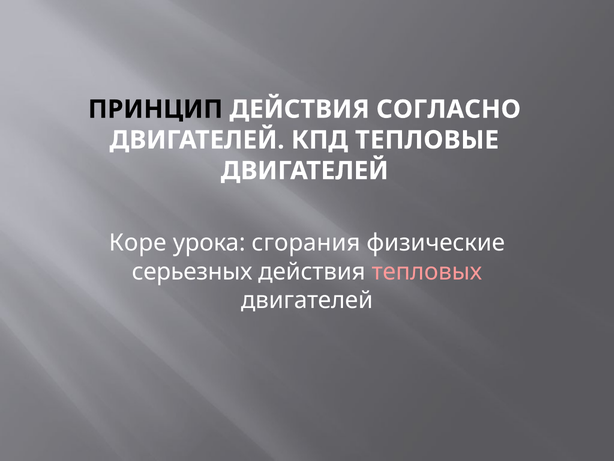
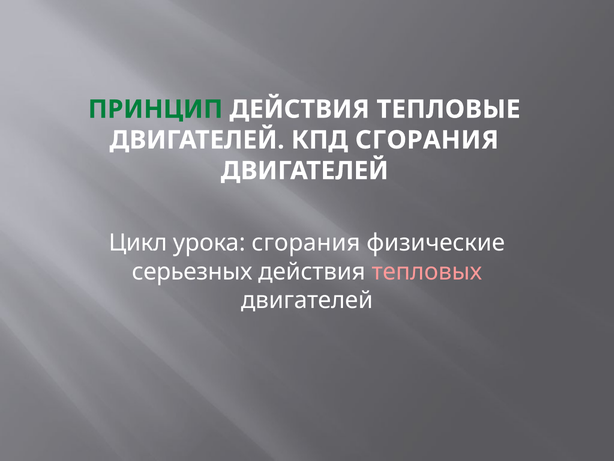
ПРИНЦИП colour: black -> green (155, 109)
СОГЛАСНО: СОГЛАСНО -> ТЕПЛОВЫЕ (448, 109)
КПД ТЕПЛОВЫЕ: ТЕПЛОВЫЕ -> СГОРАНИЯ (427, 140)
Коре: Коре -> Цикл (138, 243)
